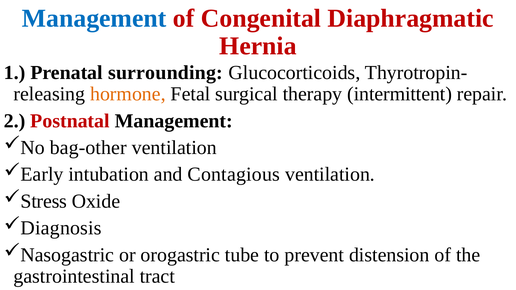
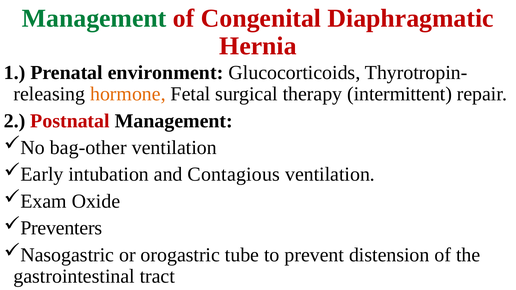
Management colour: blue -> green (94, 18)
surrounding: surrounding -> environment (166, 73)
Stress: Stress -> Exam (44, 201)
Diagnosis: Diagnosis -> Preventers (61, 228)
